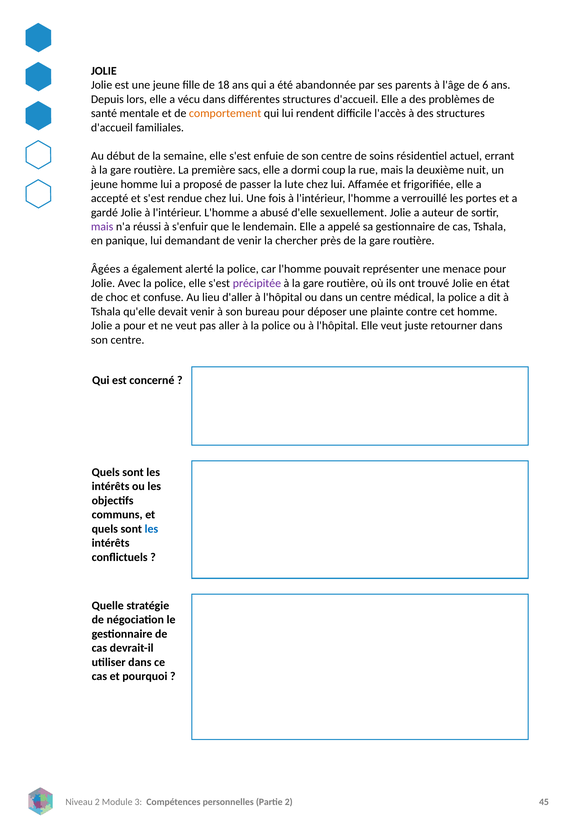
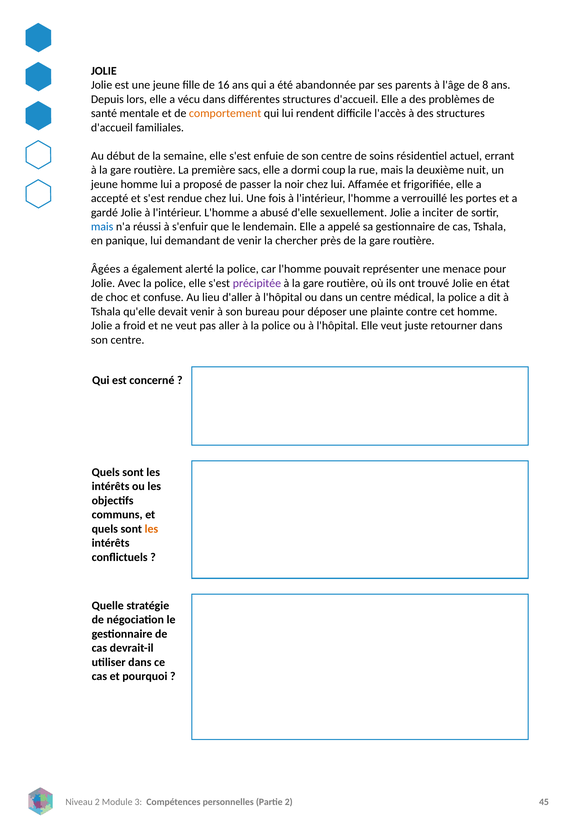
18: 18 -> 16 (223, 85)
6: 6 -> 8 (485, 85)
lute: lute -> noir (294, 184)
auteur: auteur -> inciter (438, 213)
mais colour: purple -> blue (102, 227)
a pour: pour -> froid (134, 326)
les colour: blue -> orange (151, 529)
